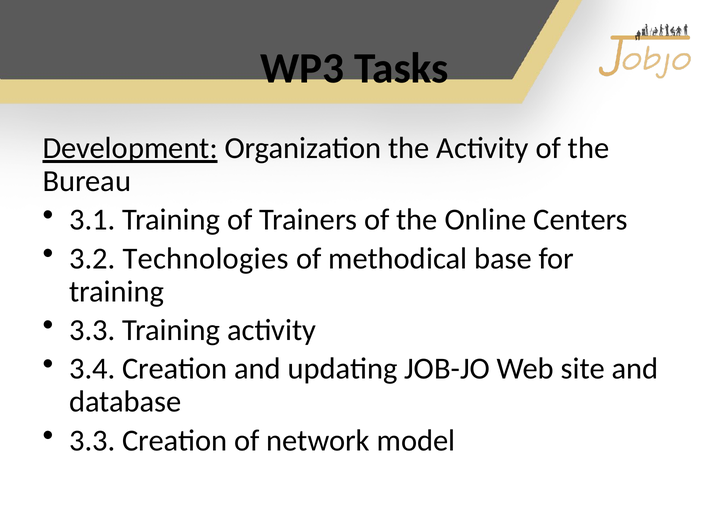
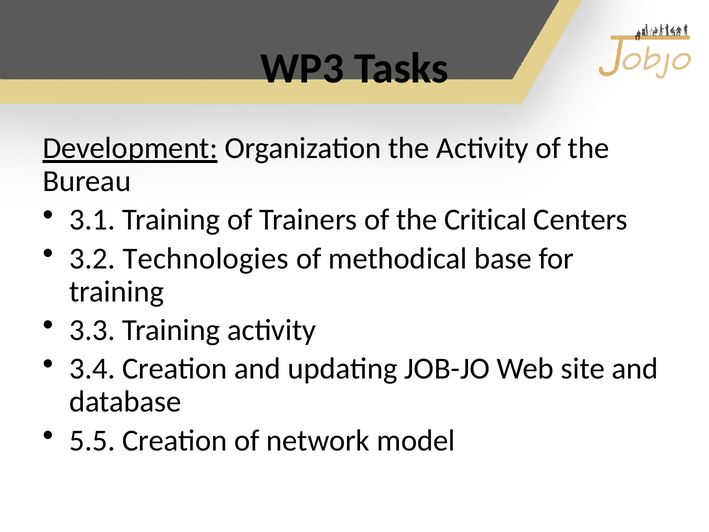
Online: Online -> Critical (486, 220)
3.3: 3.3 -> 5.5 (92, 440)
